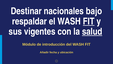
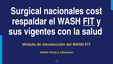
Destinar: Destinar -> Surgical (26, 11)
bajo: bajo -> cost (94, 11)
salud underline: present -> none (92, 31)
